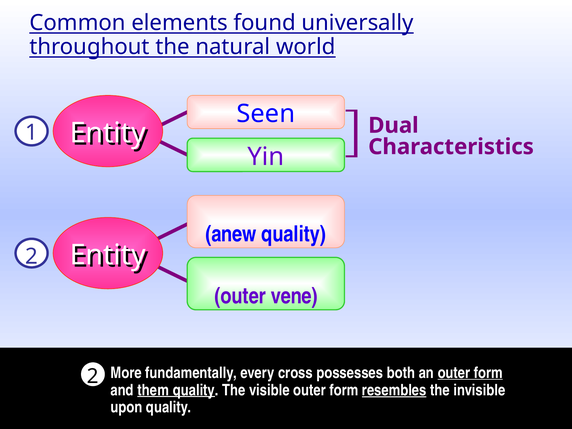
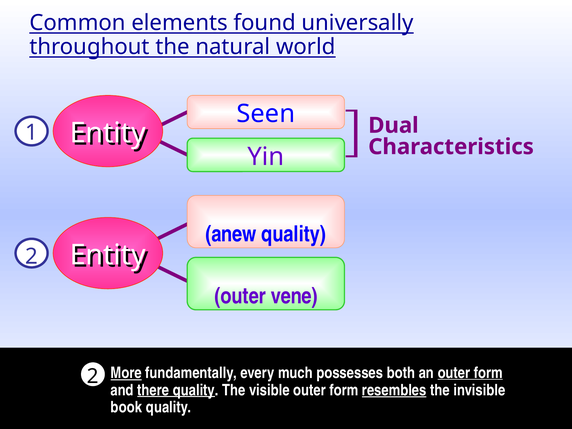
More underline: none -> present (126, 373)
cross: cross -> much (295, 373)
them: them -> there (153, 390)
upon: upon -> book (126, 407)
